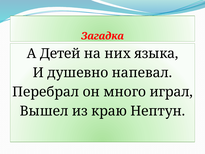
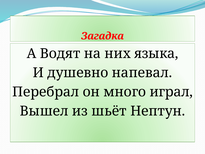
Детей: Детей -> Водят (60, 54)
краю: краю -> шьёт (109, 111)
